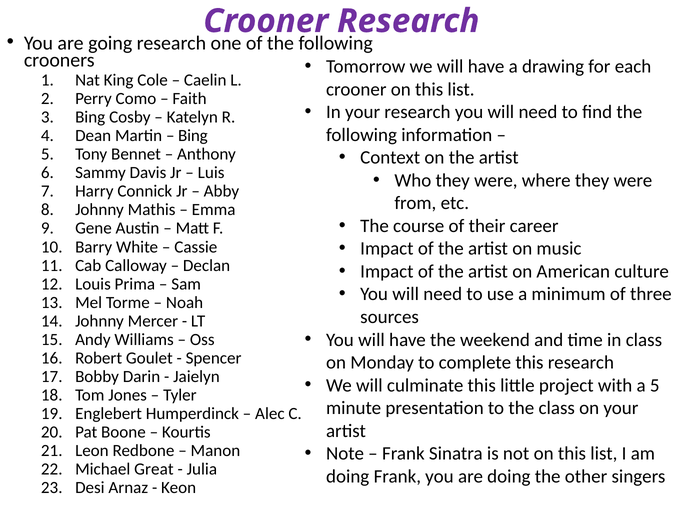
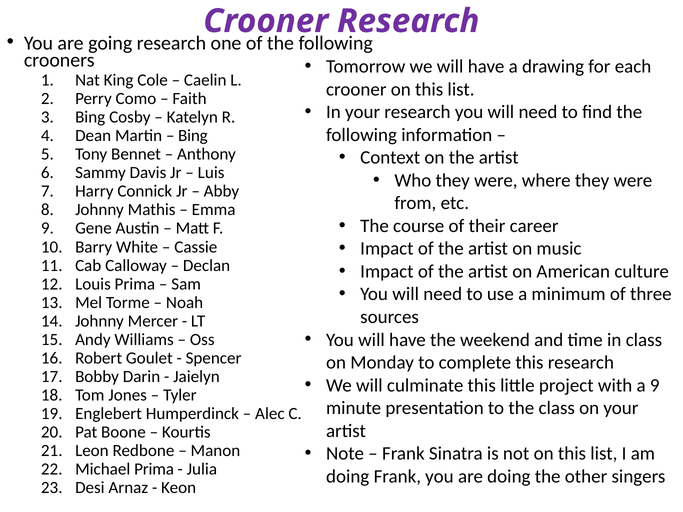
a 5: 5 -> 9 (655, 385)
Michael Great: Great -> Prima (154, 469)
